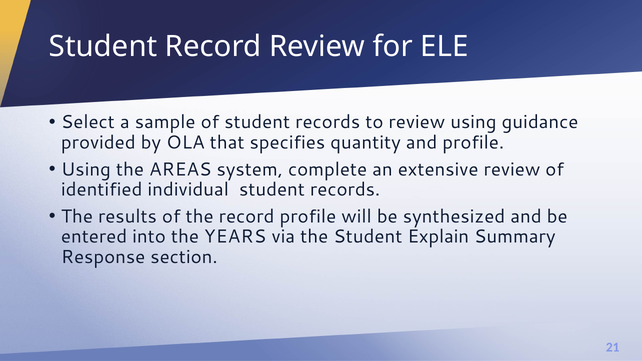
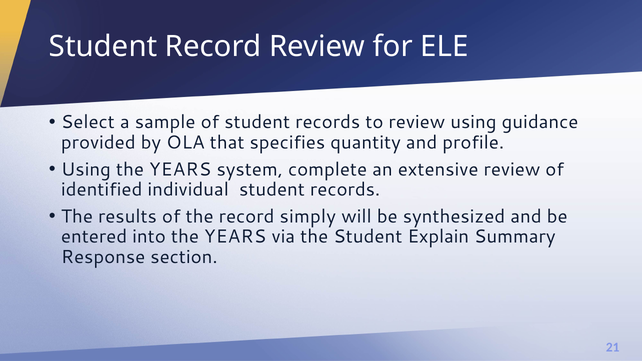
Using the AREAS: AREAS -> YEARS (180, 169)
record profile: profile -> simply (308, 217)
